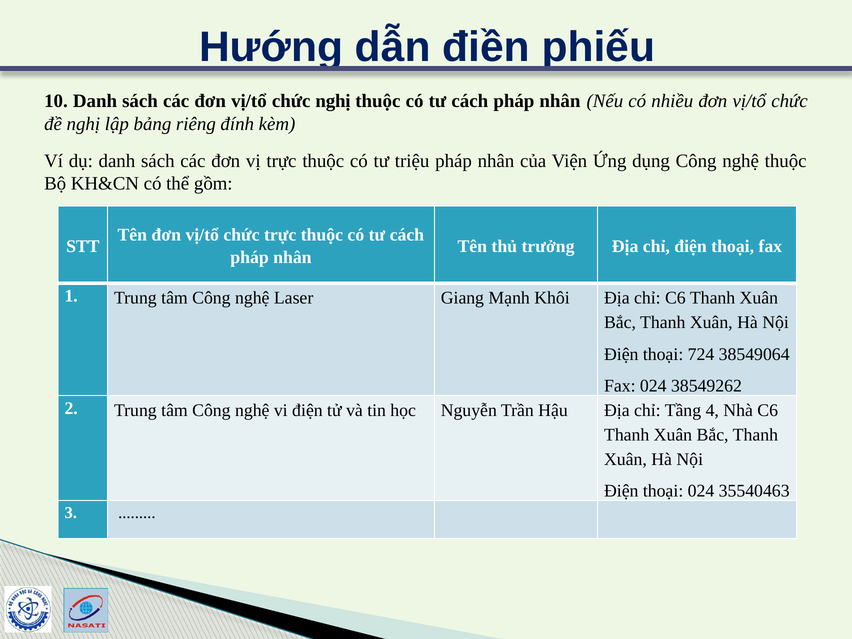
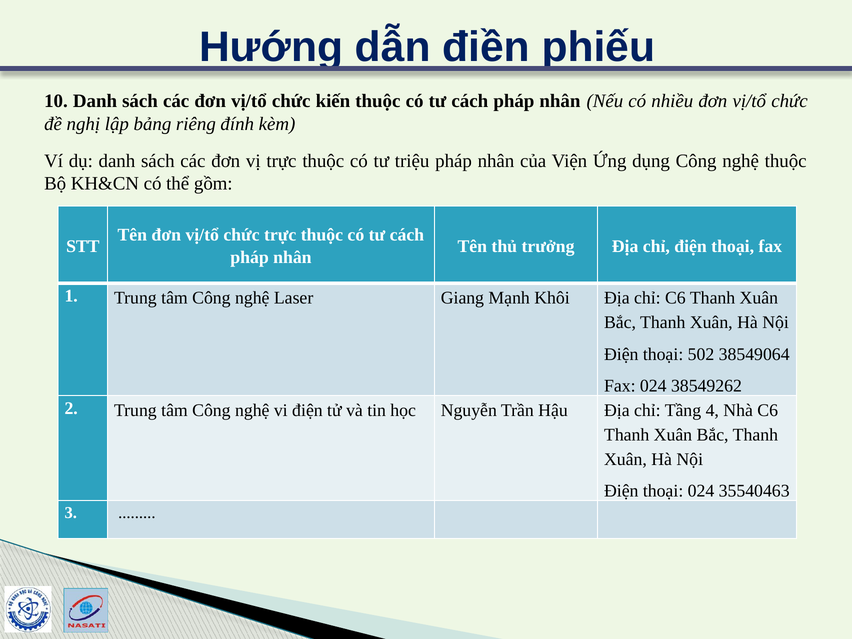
chức nghị: nghị -> kiến (333, 101)
724: 724 -> 502 (701, 354)
